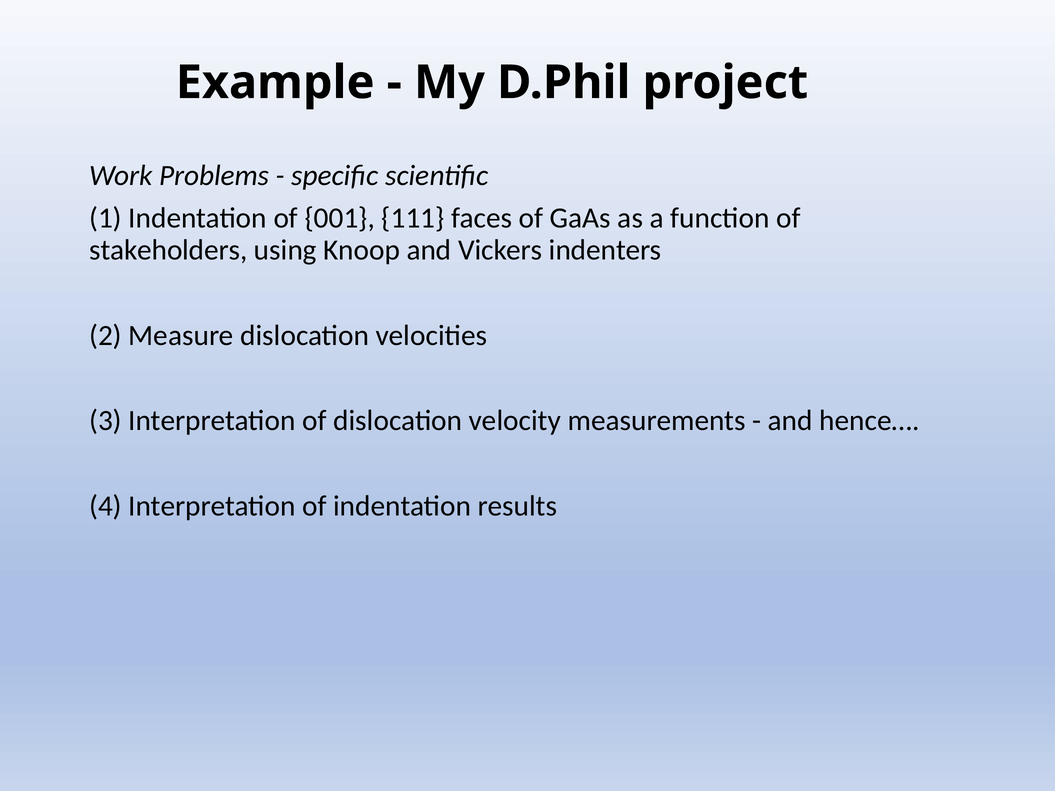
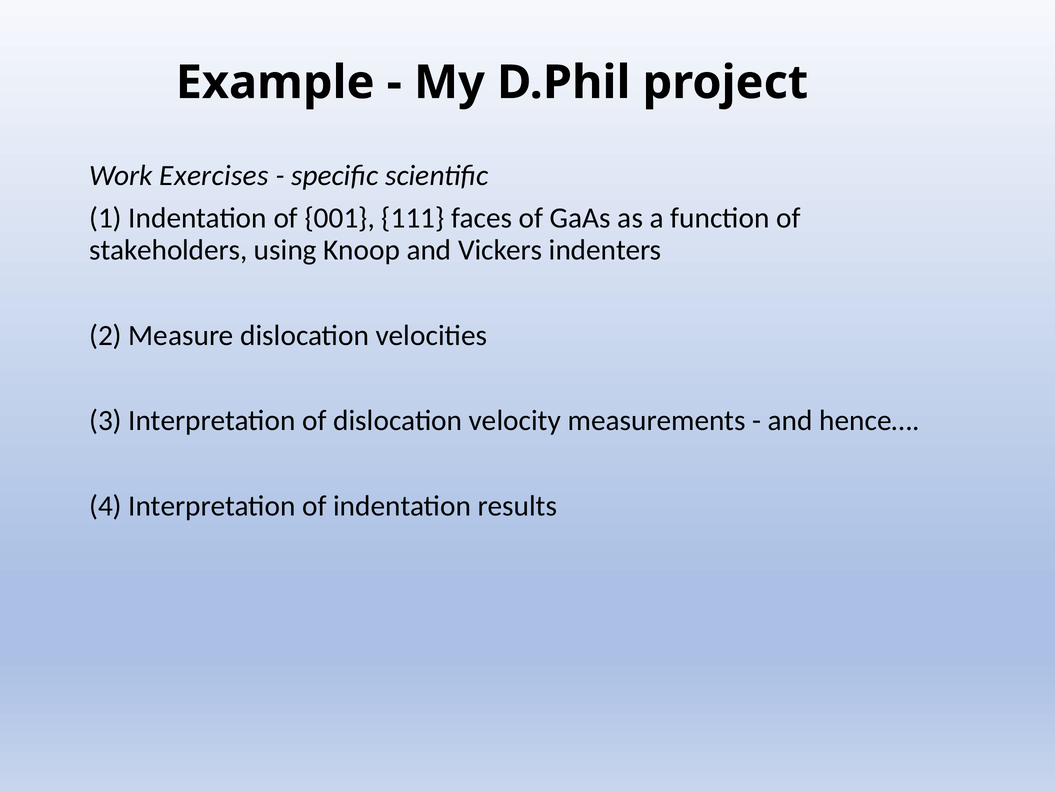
Problems: Problems -> Exercises (214, 176)
